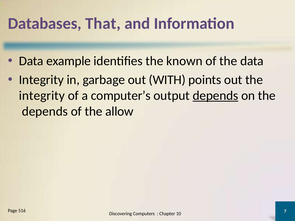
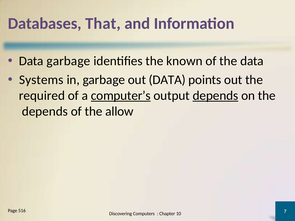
Data example: example -> garbage (68, 61)
Integrity: Integrity -> Systems (41, 80)
out WITH: WITH -> DATA (167, 80)
integrity: integrity -> required (42, 96)
computer’s underline: none -> present (121, 96)
